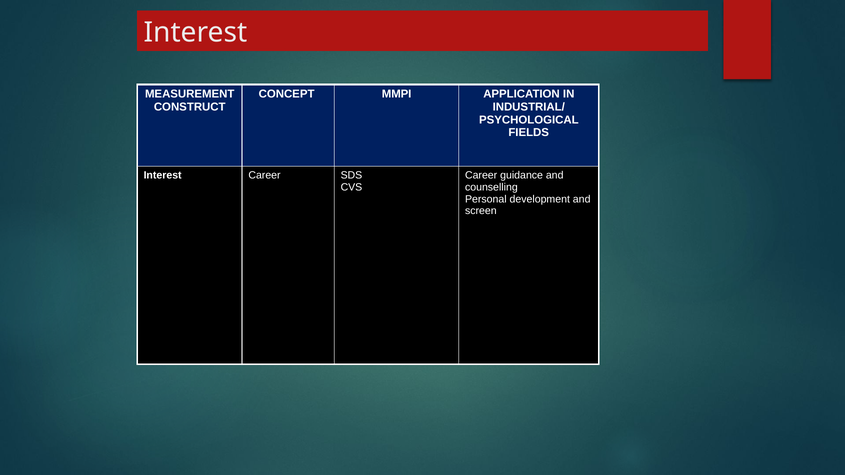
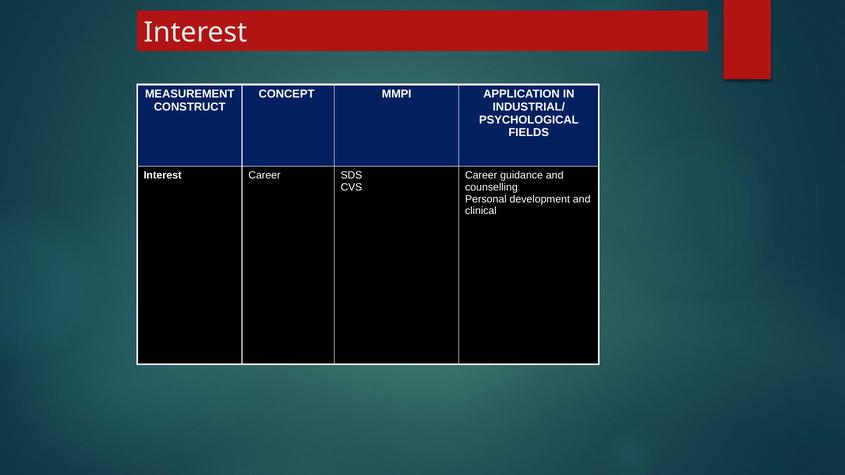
screen: screen -> clinical (481, 211)
